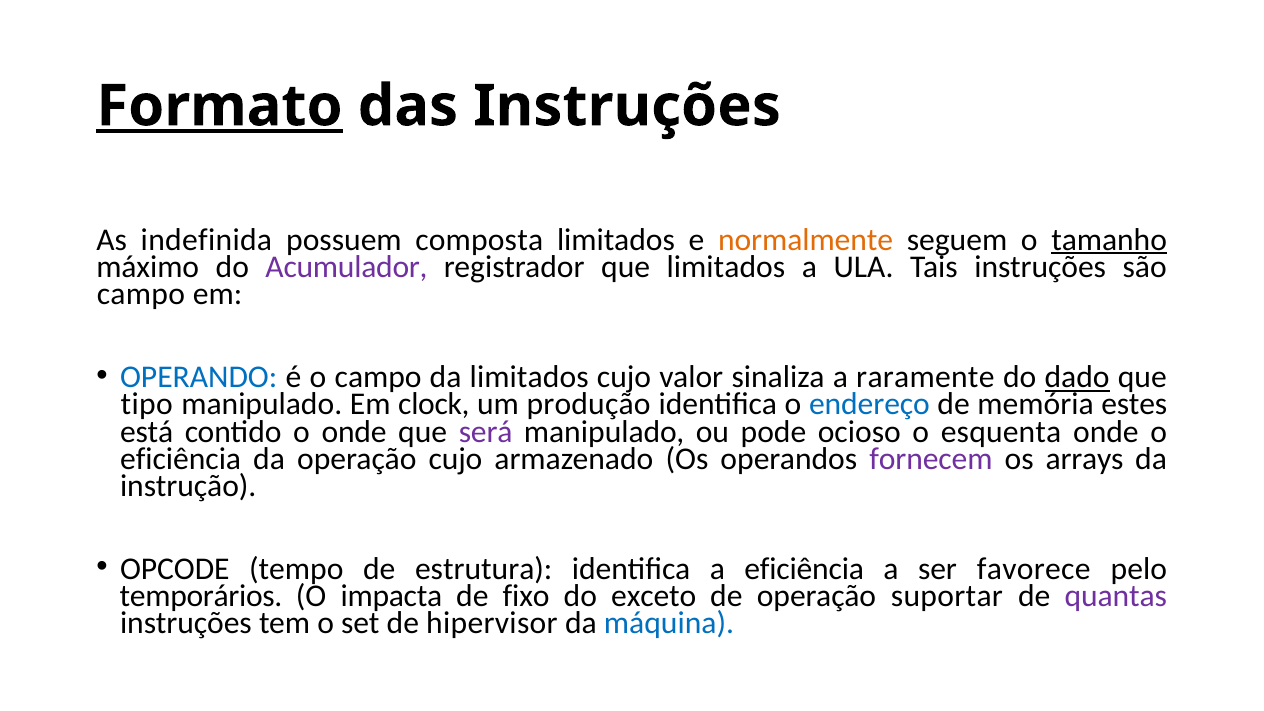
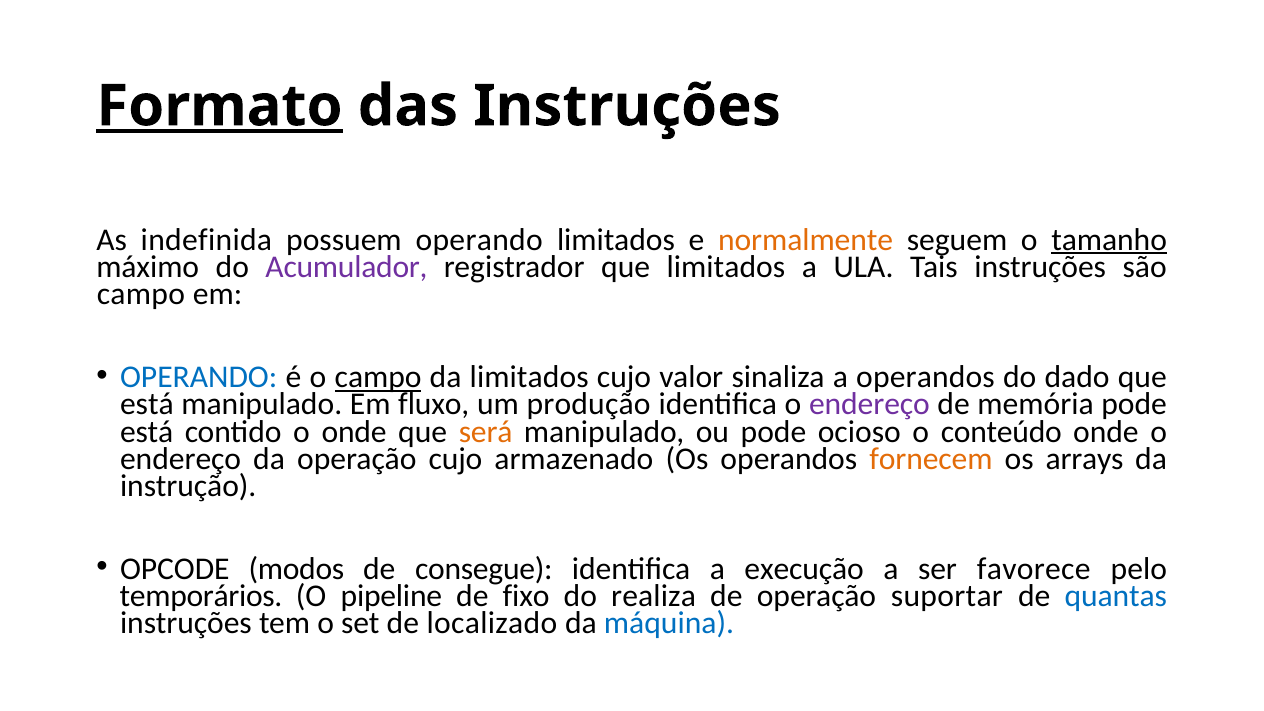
possuem composta: composta -> operando (479, 240)
campo underline: none -> present (378, 377)
a raramente: raramente -> operandos (925, 377)
dado underline: present -> none (1077, 377)
tipo: tipo -> está (147, 404)
clock: clock -> fluxo (434, 404)
endereço colour: blue -> purple (869, 404)
memória estes: estes -> pode (1134, 404)
será colour: purple -> orange (486, 432)
esquenta: esquenta -> conteúdo (1001, 432)
eficiência: eficiência -> endereço (181, 459)
fornecem colour: purple -> orange (931, 459)
tempo: tempo -> modos (296, 569)
estrutura: estrutura -> consegue (484, 569)
a eficiência: eficiência -> execução (804, 569)
impacta: impacta -> pipeline (391, 596)
exceto: exceto -> realiza (654, 596)
quantas colour: purple -> blue (1116, 596)
hipervisor: hipervisor -> localizado (492, 623)
